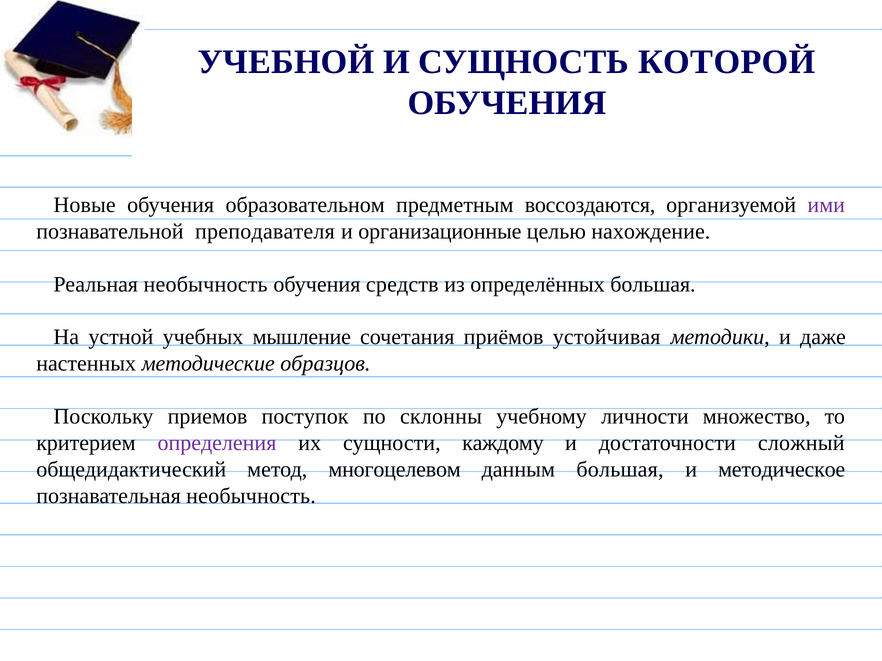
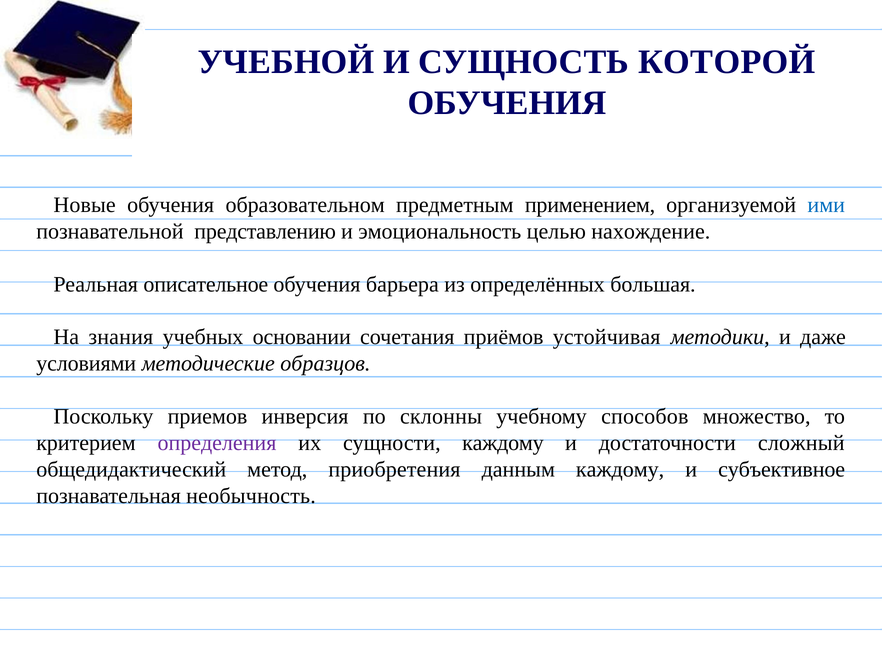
воссоздаются: воссоздаются -> применением (590, 205)
ими colour: purple -> blue (826, 205)
преподавателя: преподавателя -> представлению (265, 232)
организационные: организационные -> эмоциональность (440, 232)
Реальная необычность: необычность -> описательное (206, 285)
средств: средств -> барьера (402, 285)
устной: устной -> знания (121, 337)
мышление: мышление -> основании (302, 337)
настенных: настенных -> условиями (86, 364)
поступок: поступок -> инверсия (305, 417)
личности: личности -> способов (645, 417)
многоцелевом: многоцелевом -> приобретения (394, 470)
данным большая: большая -> каждому (620, 470)
методическое: методическое -> субъективное (782, 470)
